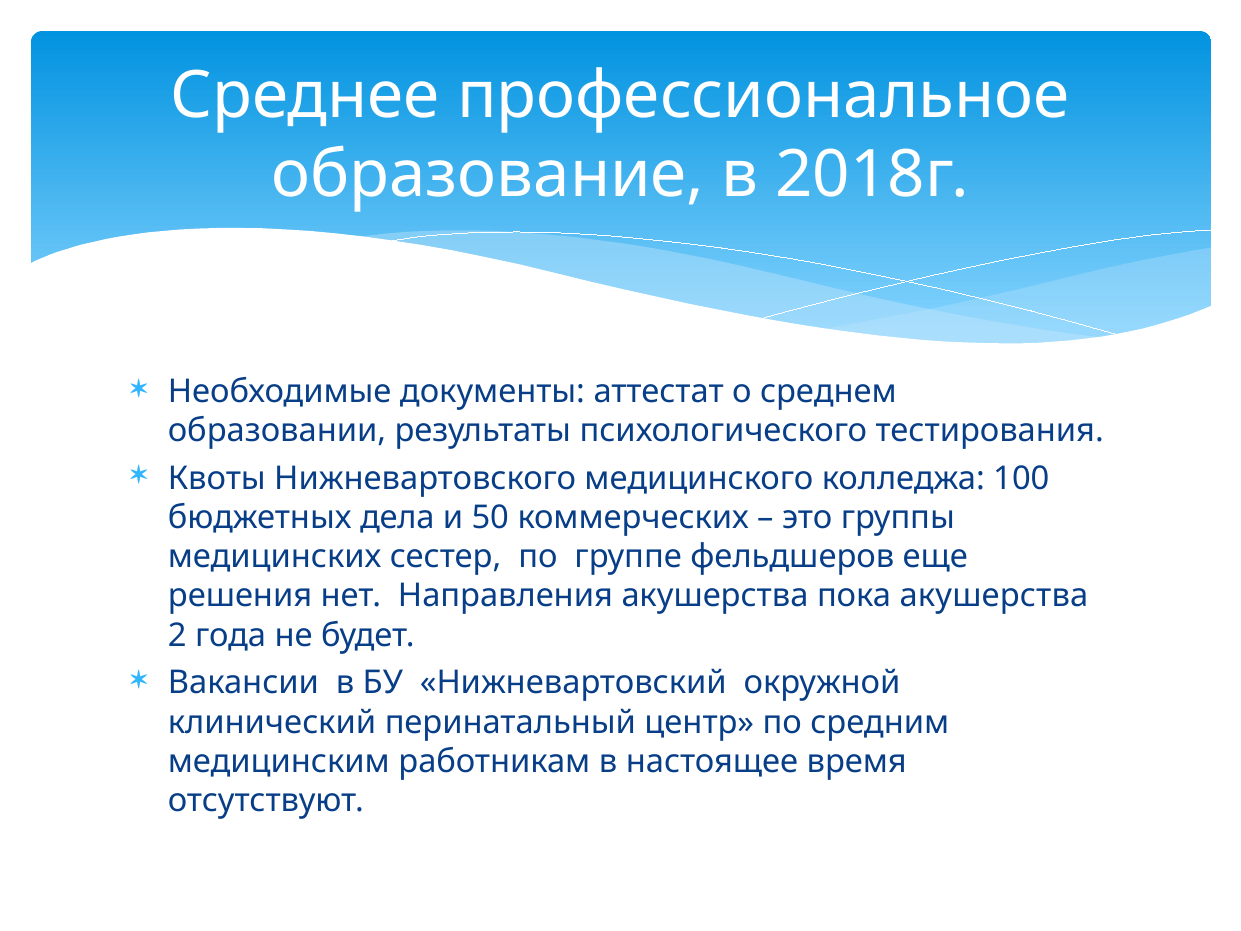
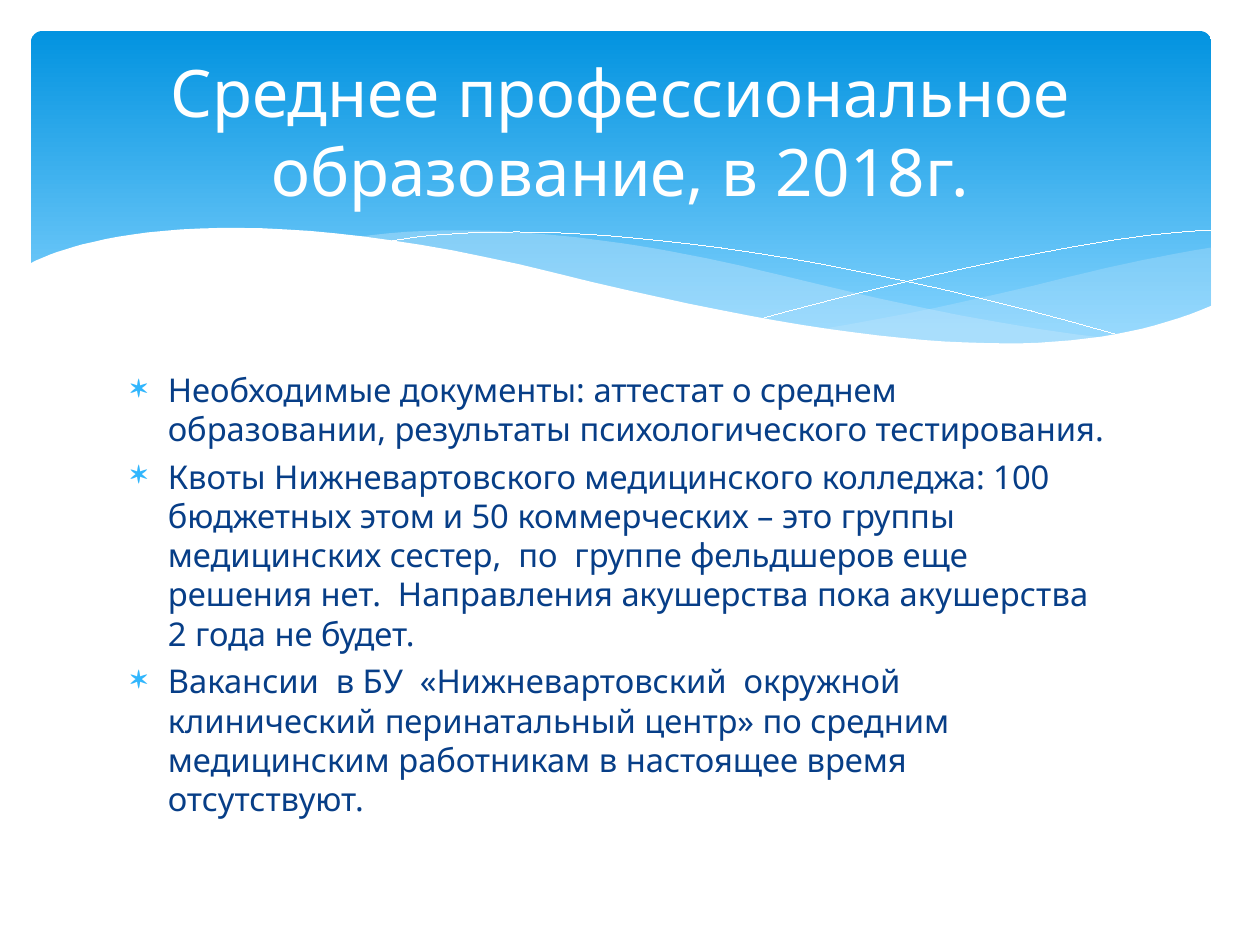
дела: дела -> этом (397, 517)
